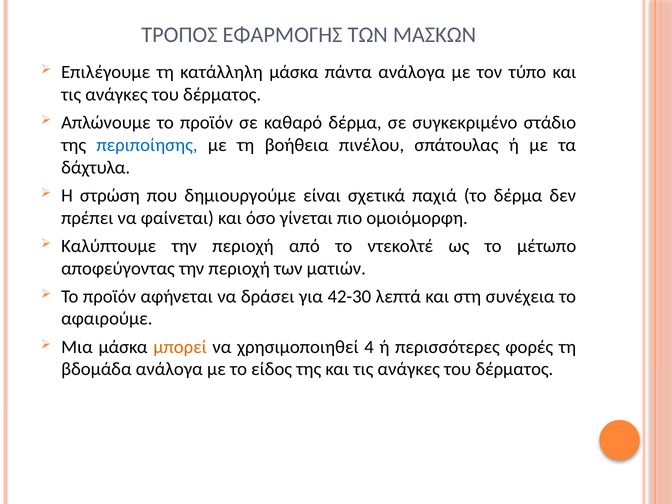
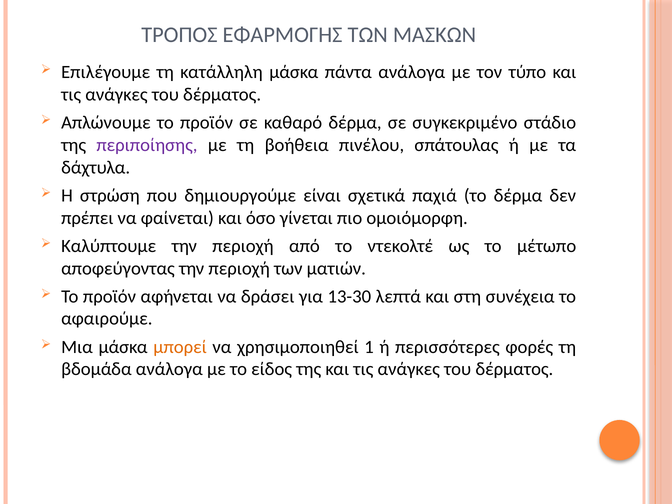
περιποίησης colour: blue -> purple (147, 145)
42-30: 42-30 -> 13-30 (349, 296)
4: 4 -> 1 (369, 347)
